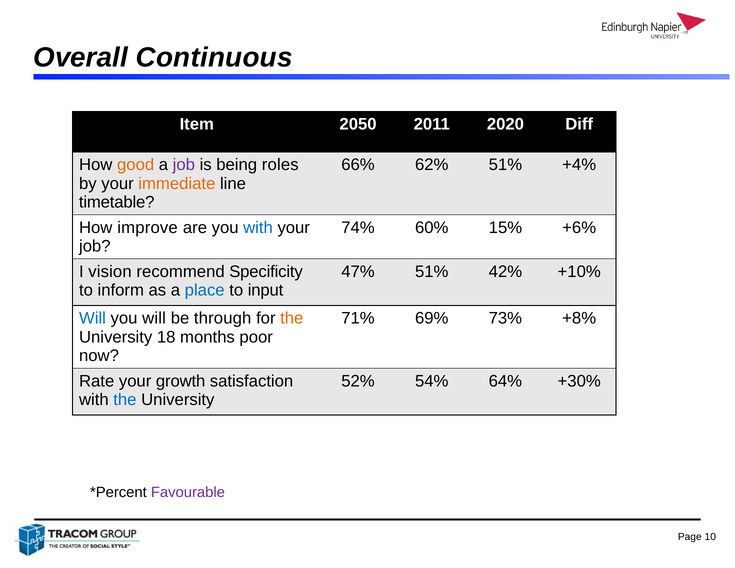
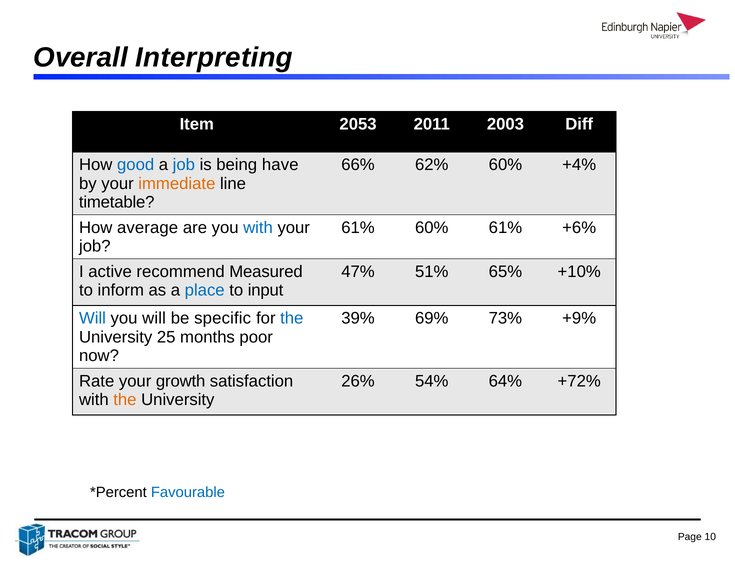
Continuous: Continuous -> Interpreting (214, 58)
2050: 2050 -> 2053 (358, 124)
2020: 2020 -> 2003 (505, 124)
good colour: orange -> blue (136, 165)
job colour: purple -> blue (184, 165)
roles: roles -> have (280, 165)
62% 51%: 51% -> 60% (505, 165)
improve: improve -> average (148, 228)
74%: 74% -> 61% (358, 228)
60% 15%: 15% -> 61% (505, 228)
vision: vision -> active (110, 272)
Specificity: Specificity -> Measured (266, 272)
42%: 42% -> 65% (505, 272)
through: through -> specific (223, 318)
the colour: orange -> blue (292, 318)
71%: 71% -> 39% (358, 318)
+8%: +8% -> +9% (579, 318)
18: 18 -> 25 (166, 337)
52%: 52% -> 26% (358, 381)
+30%: +30% -> +72% (579, 381)
the colour: blue -> orange (125, 400)
Favourable colour: purple -> blue (188, 492)
